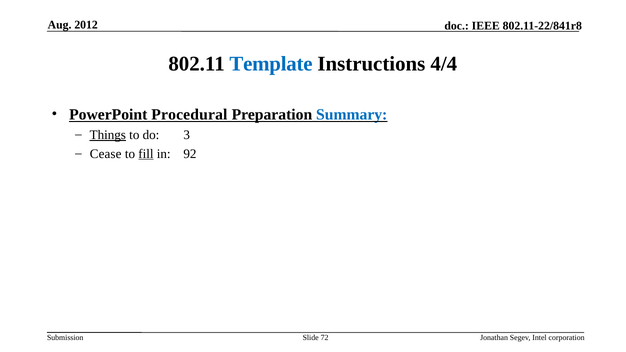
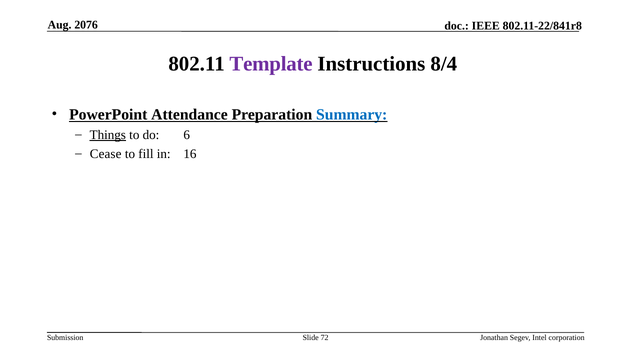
2012: 2012 -> 2076 (86, 25)
Template colour: blue -> purple (271, 64)
4/4: 4/4 -> 8/4 (444, 64)
Procedural: Procedural -> Attendance (189, 115)
3: 3 -> 6 (187, 135)
fill underline: present -> none (146, 154)
92: 92 -> 16 (190, 154)
